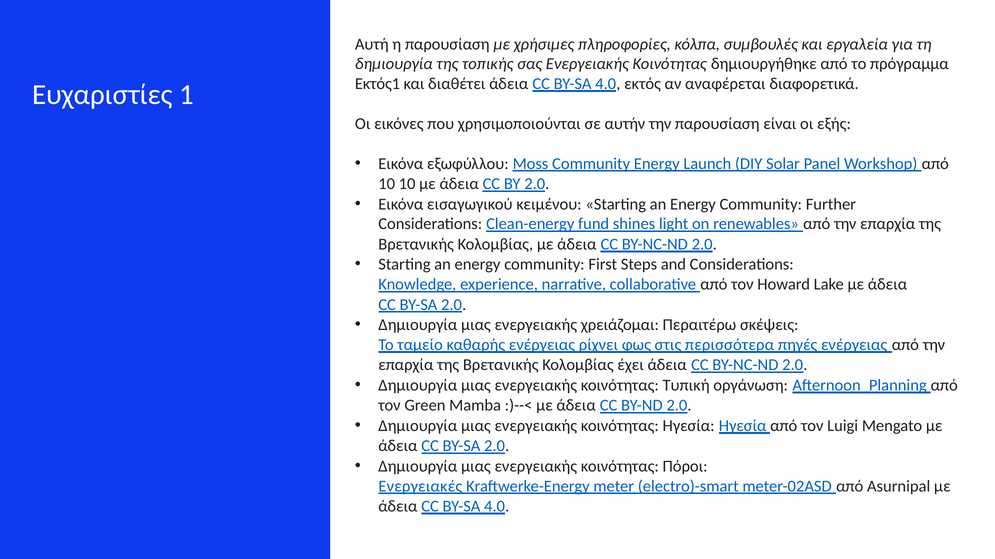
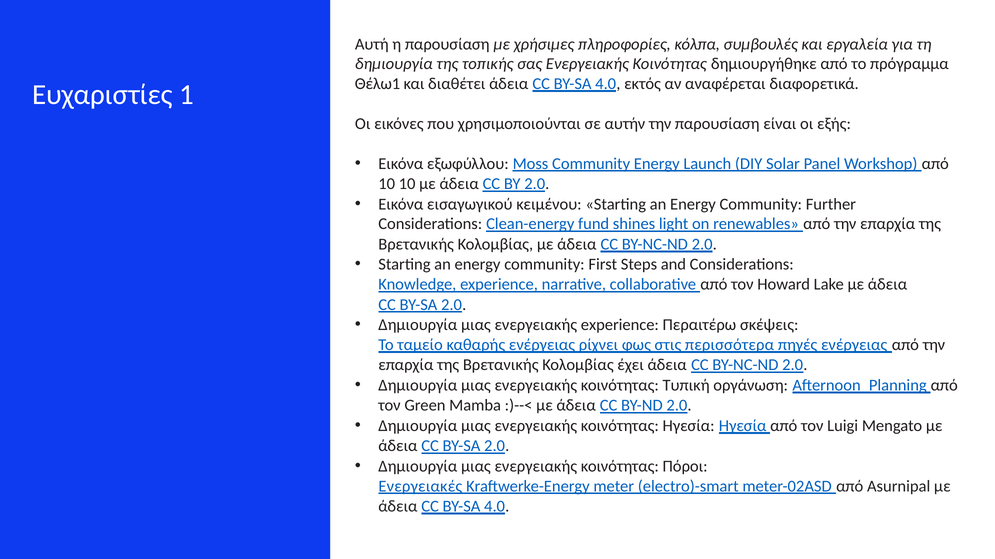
Εκτός1: Εκτός1 -> Θέλω1 (377, 84)
ενεργειακής χρειάζομαι: χρειάζομαι -> experience (620, 325)
